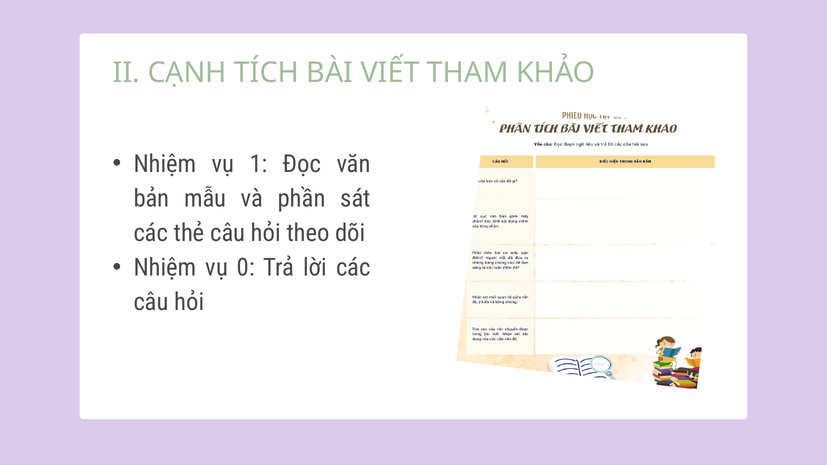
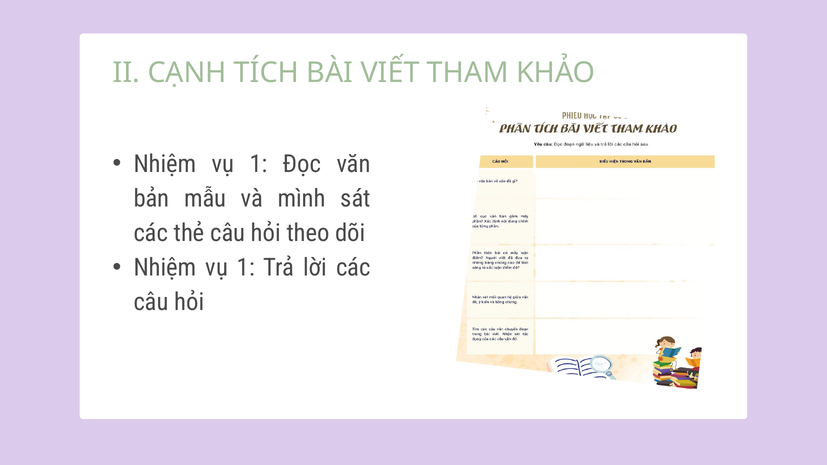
phần: phần -> mình (302, 199)
0: 0 -> 1 (246, 268)
